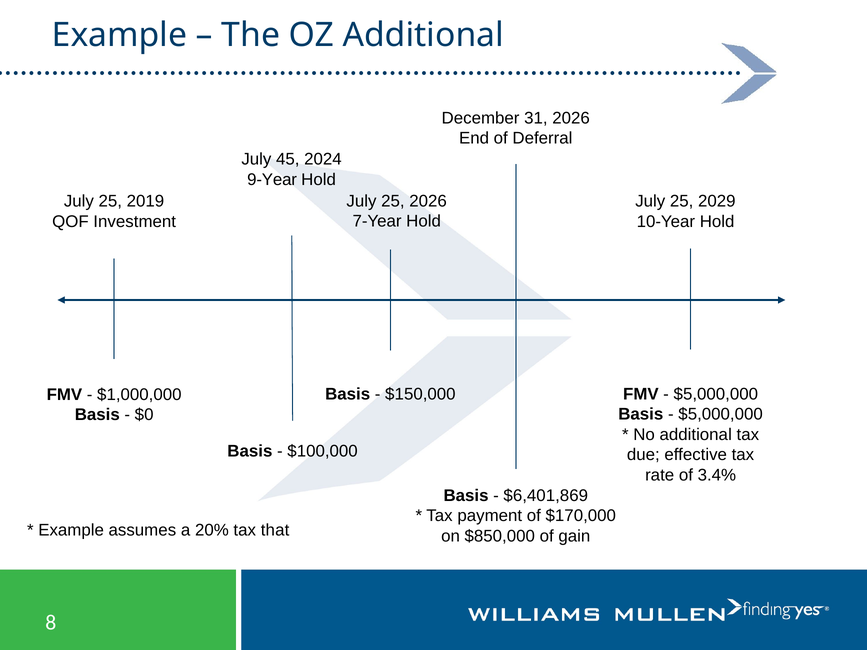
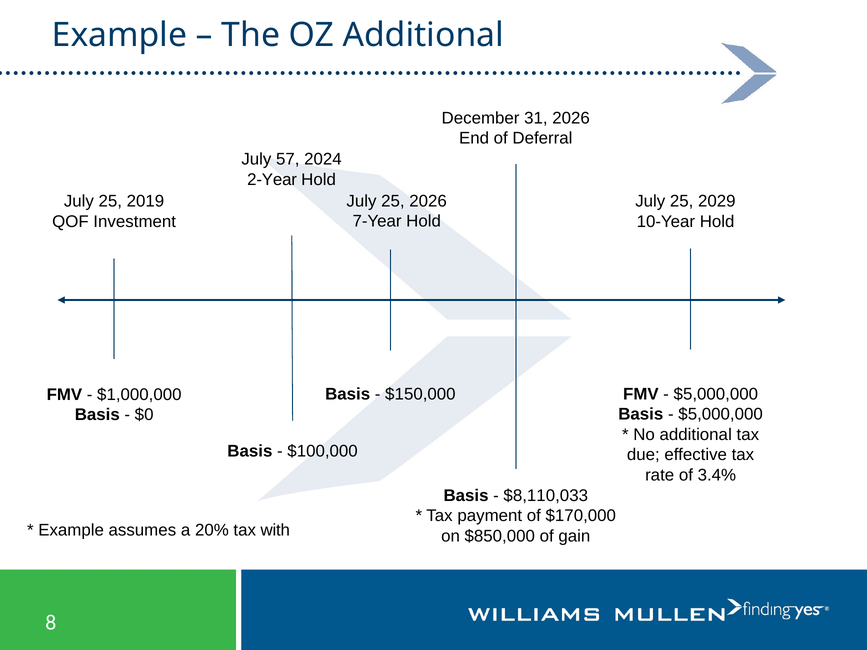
45: 45 -> 57 (288, 159)
9-Year: 9-Year -> 2-Year (272, 180)
$6,401,869: $6,401,869 -> $8,110,033 (546, 496)
that: that -> with (275, 530)
